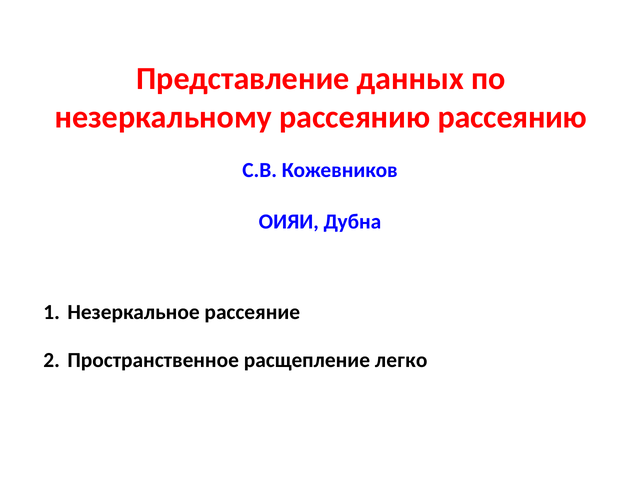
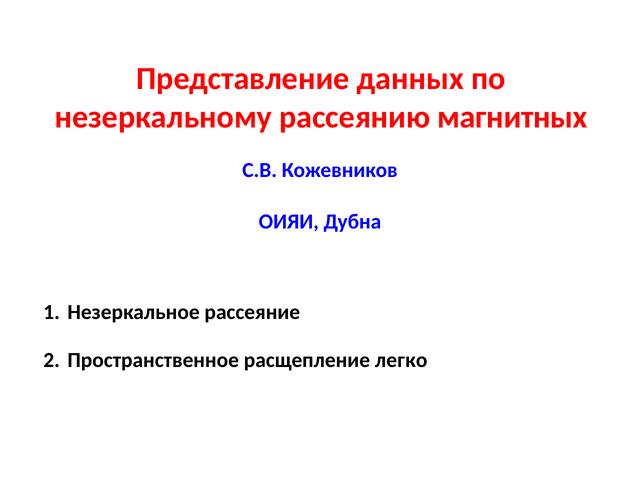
рассеянию рассеянию: рассеянию -> магнитных (512, 117)
